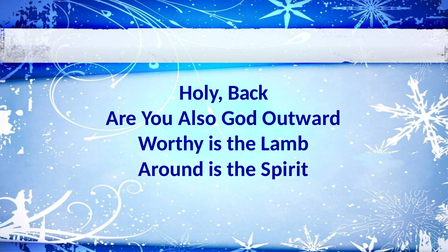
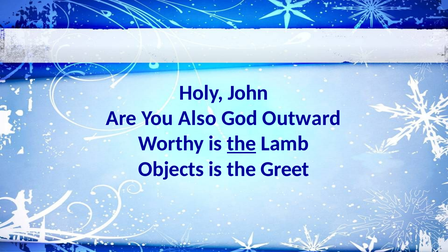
Back: Back -> John (248, 93)
the underline: none -> present (241, 144)
Around: Around -> Objects (171, 169)
Spirit: Spirit -> Greet (285, 169)
